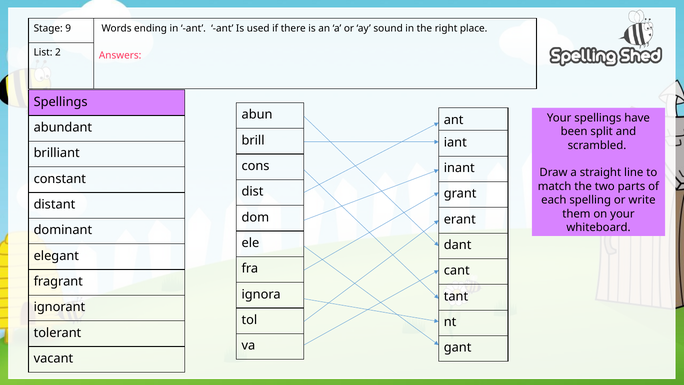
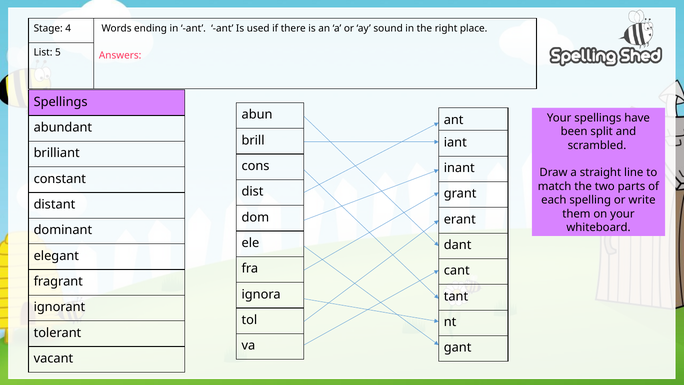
9: 9 -> 4 (68, 28)
2: 2 -> 5 (58, 53)
